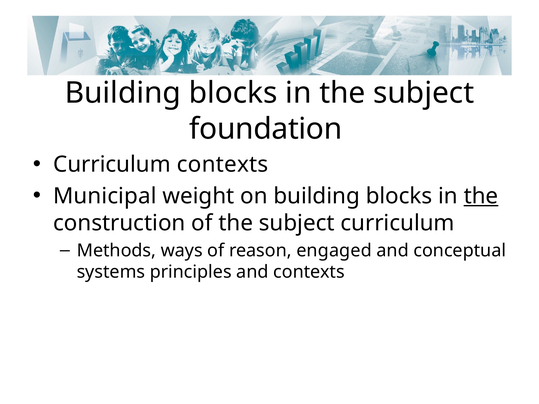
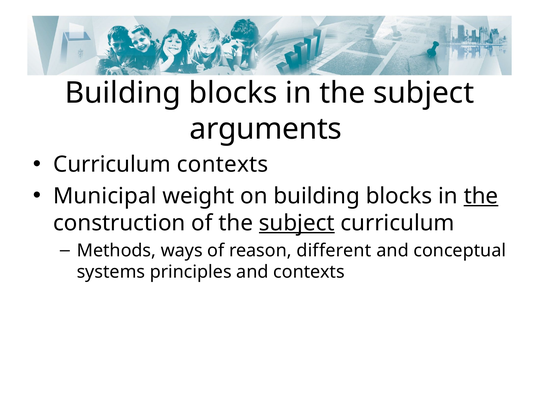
foundation: foundation -> arguments (266, 129)
subject underline: none -> present (297, 223)
engaged: engaged -> different (334, 251)
